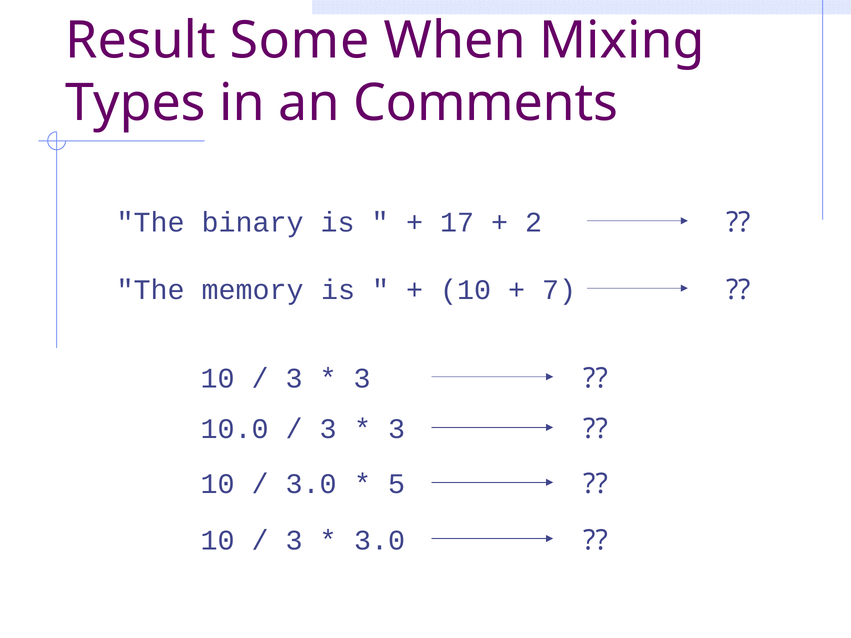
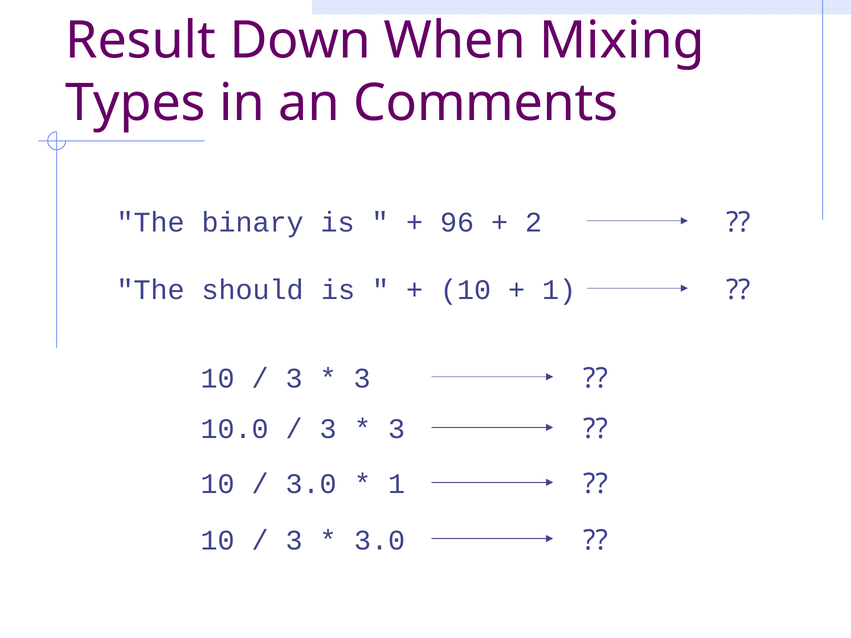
Some: Some -> Down (300, 41)
17: 17 -> 96 (457, 223)
memory: memory -> should (253, 290)
7: 7 -> 1 (559, 290)
5: 5 -> 1 (397, 484)
